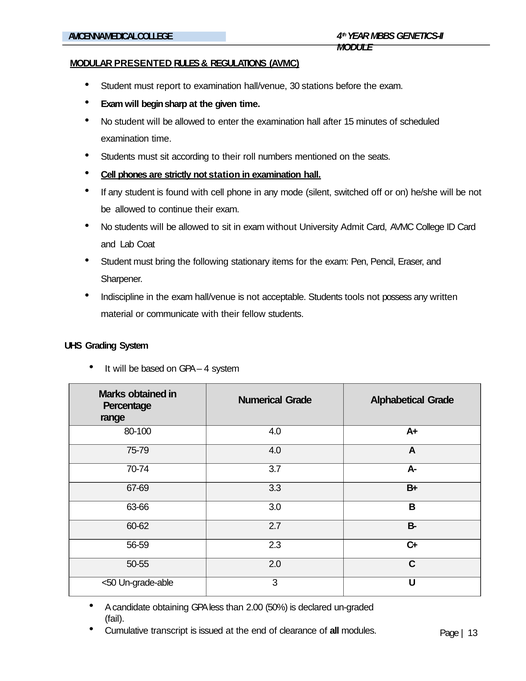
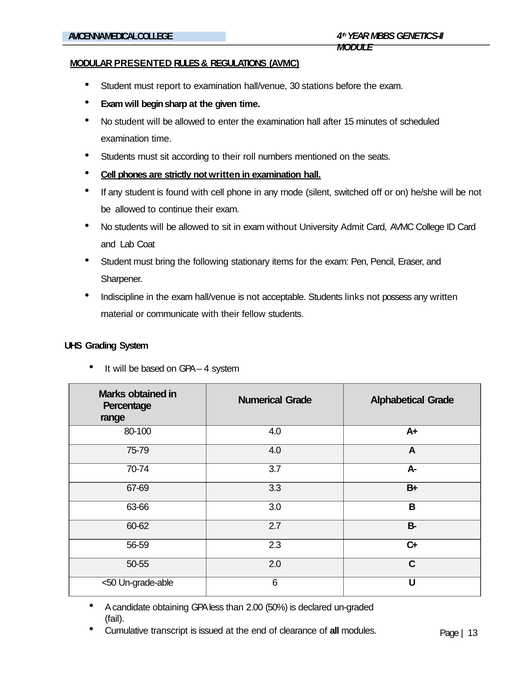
not station: station -> written (224, 175)
tools: tools -> links (355, 297)
3: 3 -> 6 (275, 583)
